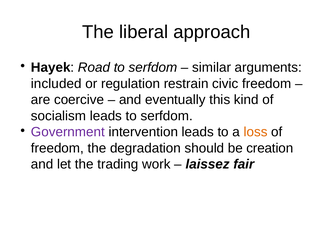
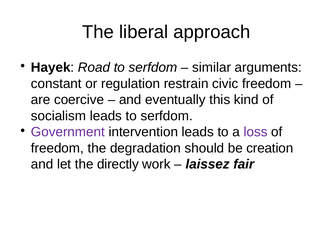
included: included -> constant (56, 84)
loss colour: orange -> purple (256, 132)
trading: trading -> directly (118, 164)
